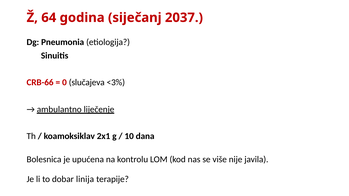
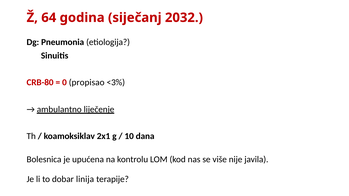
2037: 2037 -> 2032 (184, 18)
CRB-66: CRB-66 -> CRB-80 (40, 83)
slučajeva: slučajeva -> propisao (87, 83)
